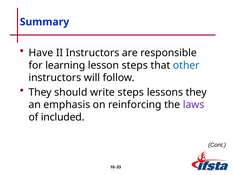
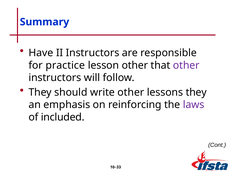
learning: learning -> practice (65, 65)
lesson steps: steps -> other (135, 65)
other colour: blue -> purple (186, 65)
write steps: steps -> other (131, 92)
